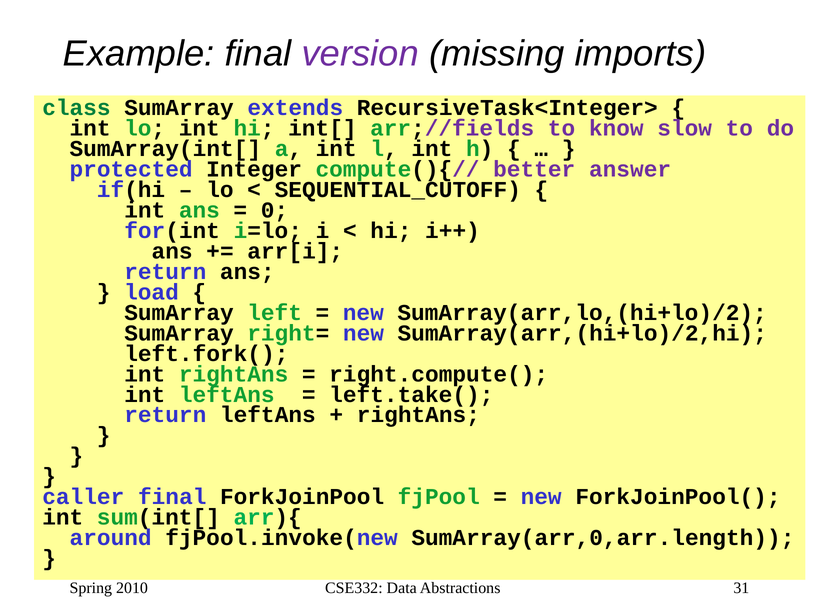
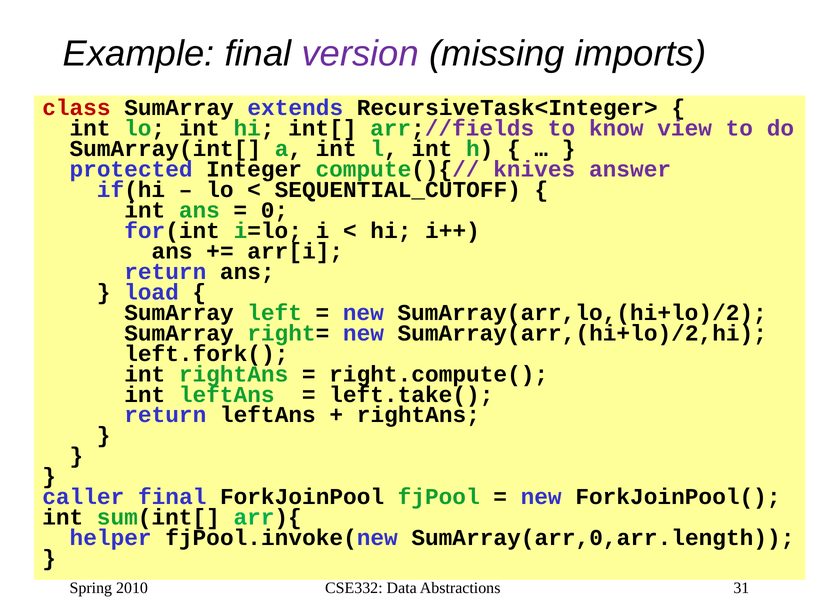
class colour: green -> red (76, 108)
slow: slow -> view (685, 128)
better: better -> knives (534, 169)
around: around -> helper (111, 538)
